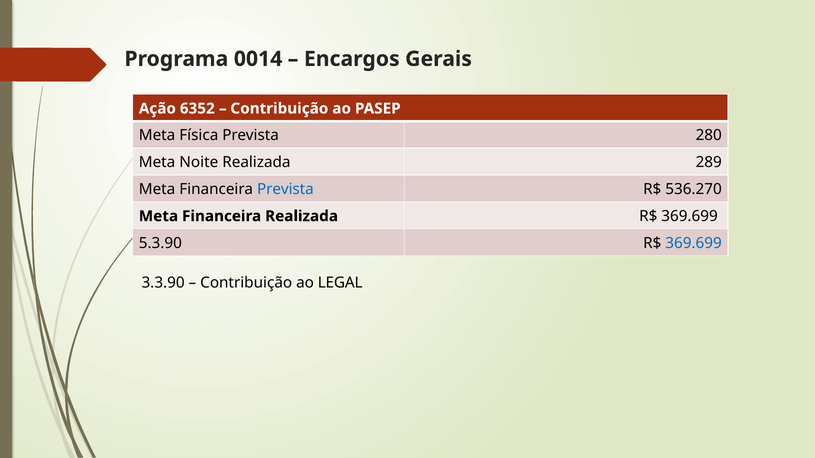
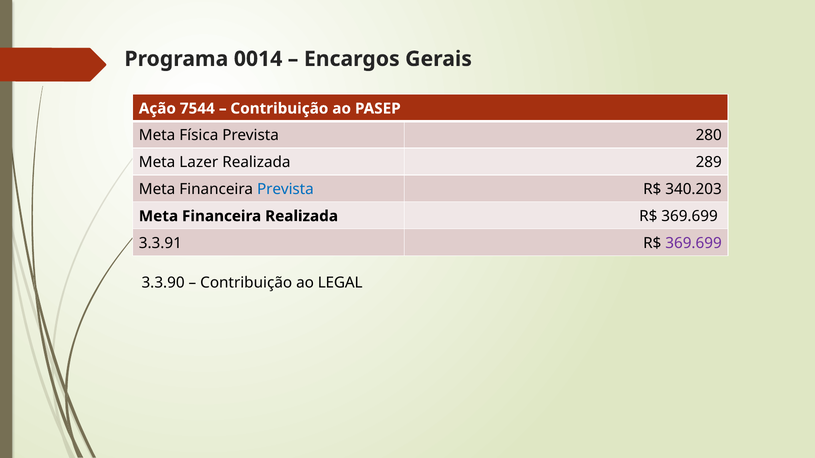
6352: 6352 -> 7544 (197, 109)
Noite: Noite -> Lazer (199, 162)
536.270: 536.270 -> 340.203 (694, 189)
5.3.90: 5.3.90 -> 3.3.91 (160, 243)
369.699 colour: blue -> purple (694, 243)
